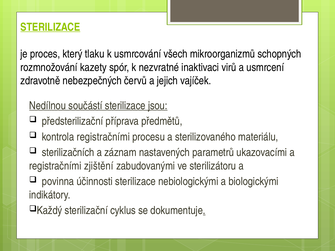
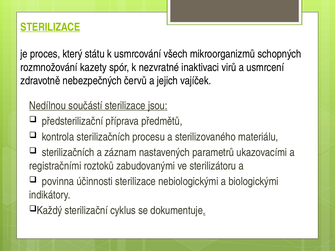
tlaku: tlaku -> státu (95, 54)
kontrola registračními: registračními -> sterilizačních (103, 137)
zjištění: zjištění -> roztoků (99, 166)
